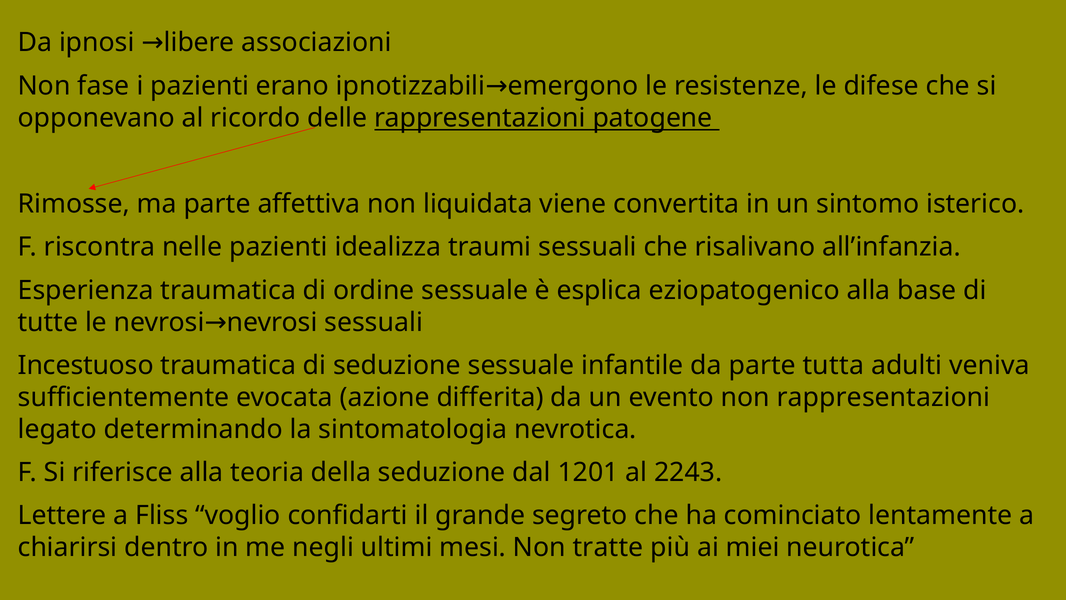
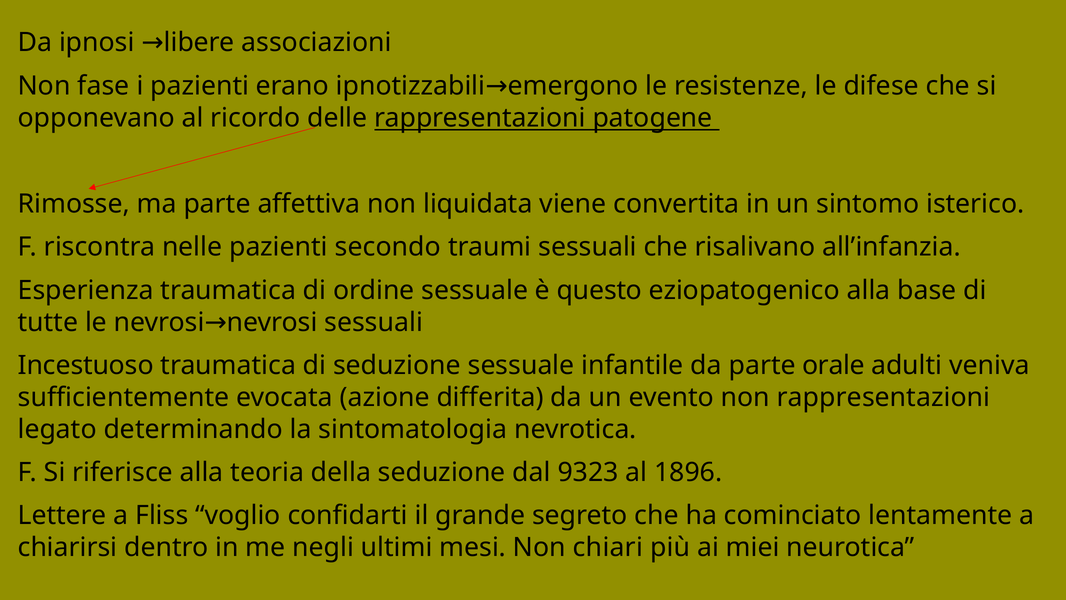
idealizza: idealizza -> secondo (388, 247)
esplica: esplica -> questo (599, 290)
tutta: tutta -> orale (834, 365)
1201: 1201 -> 9323 (588, 472)
2243: 2243 -> 1896 (688, 472)
tratte: tratte -> chiari (608, 547)
